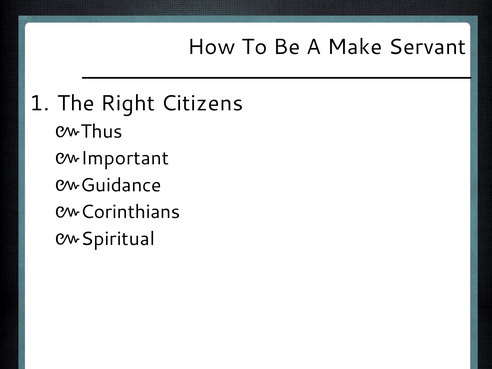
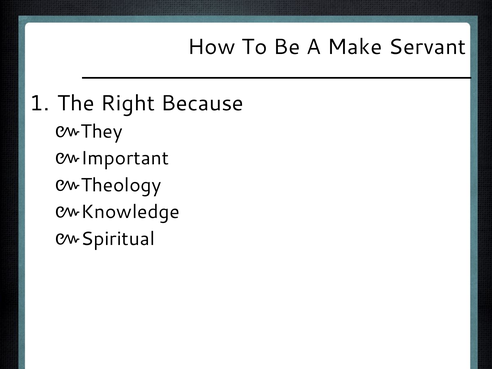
Citizens: Citizens -> Because (202, 103)
Thus: Thus -> They (102, 131)
Guidance: Guidance -> Theology (121, 185)
Corinthians: Corinthians -> Knowledge (130, 212)
